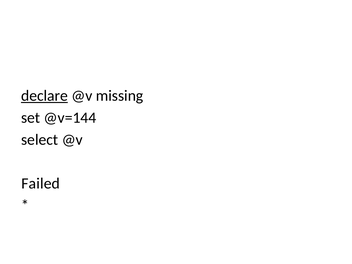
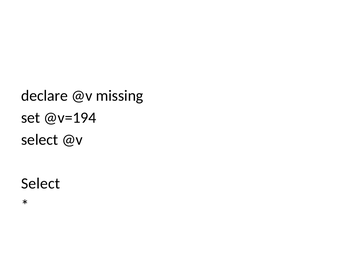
declare underline: present -> none (44, 96)
@v=144: @v=144 -> @v=194 (70, 118)
Failed: Failed -> Select (41, 183)
